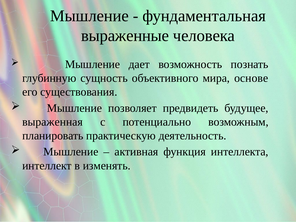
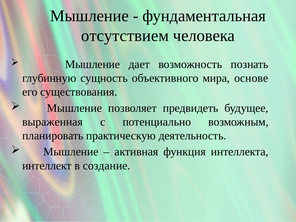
выраженные: выраженные -> отсутствием (125, 36)
изменять: изменять -> создание (107, 166)
